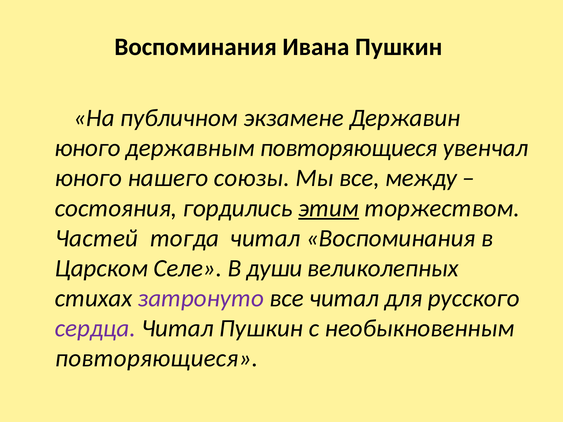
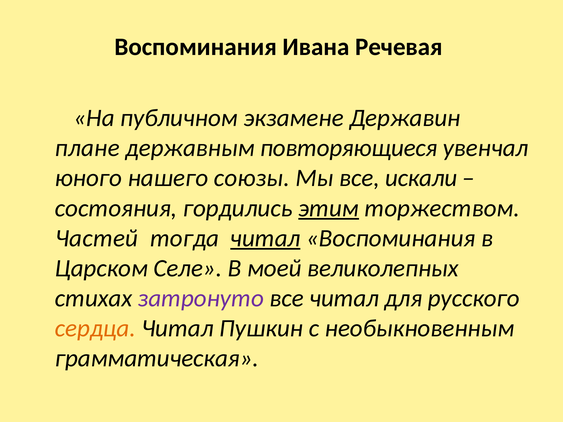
Ивана Пушкин: Пушкин -> Речевая (399, 47)
юного: юного -> плане (87, 148)
между: между -> искали (421, 178)
читал underline: none -> present (265, 238)
души: души -> моей (274, 268)
сердца colour: purple -> orange (95, 328)
повторяющиеся: повторяющиеся -> грамматическая (157, 358)
